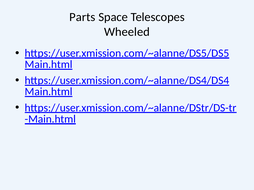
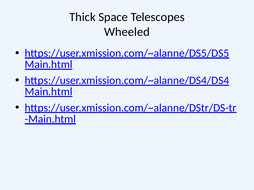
Parts: Parts -> Thick (82, 17)
